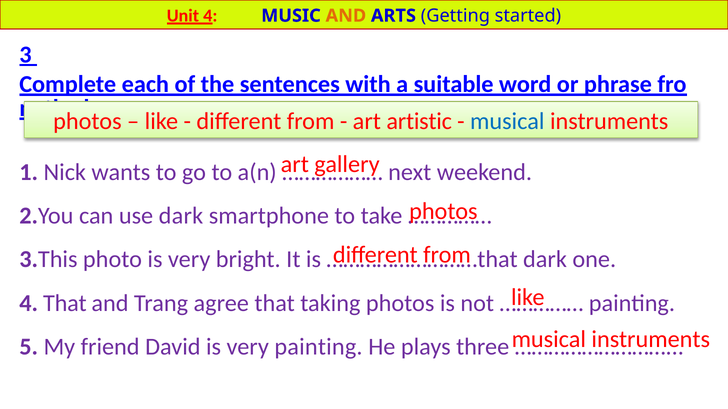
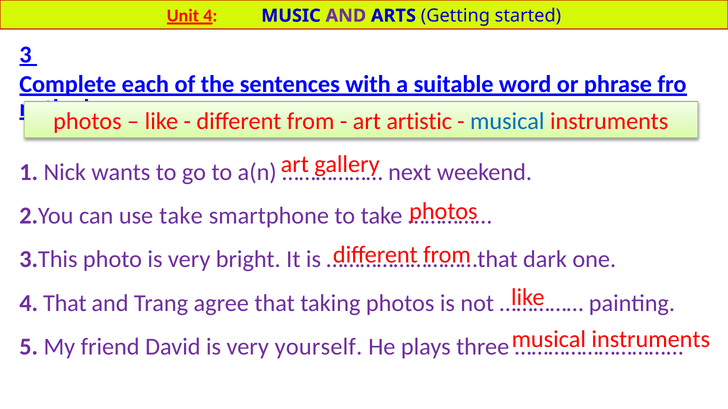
AND colour: orange -> purple (346, 16)
use dark: dark -> take (181, 216)
very painting: painting -> yourself (318, 347)
